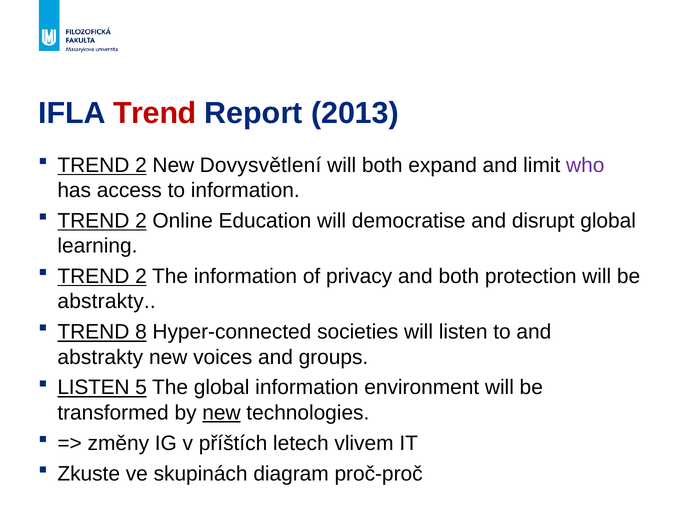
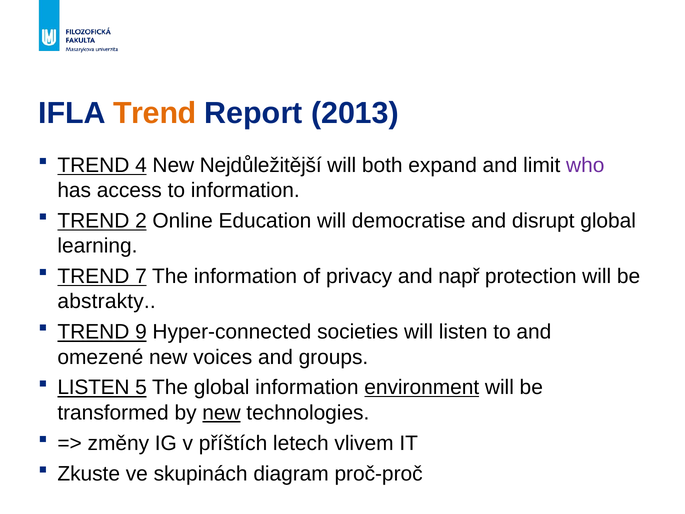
Trend colour: red -> orange (155, 113)
2: 2 -> 4 (141, 165)
Dovysvětlení: Dovysvětlení -> Nejdůležitější (261, 165)
2: 2 -> 7 (141, 276)
and both: both -> např (459, 276)
8: 8 -> 9 (141, 332)
abstrakty: abstrakty -> omezené (100, 357)
environment underline: none -> present (422, 387)
